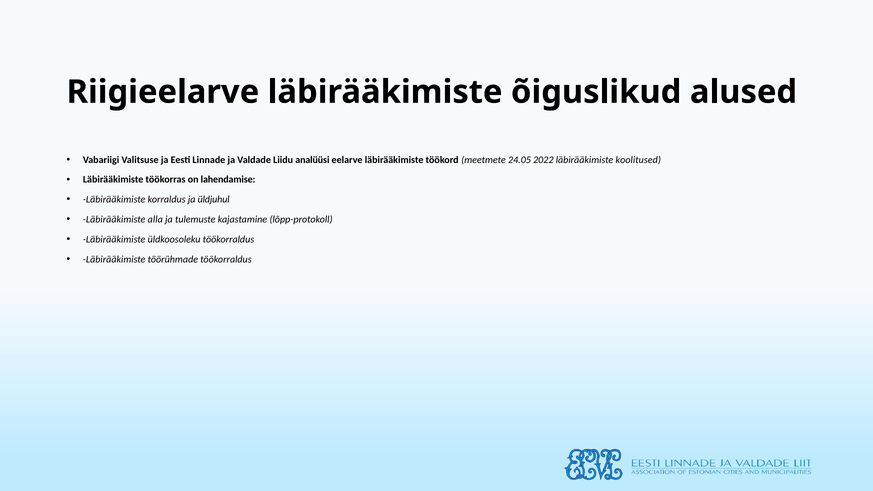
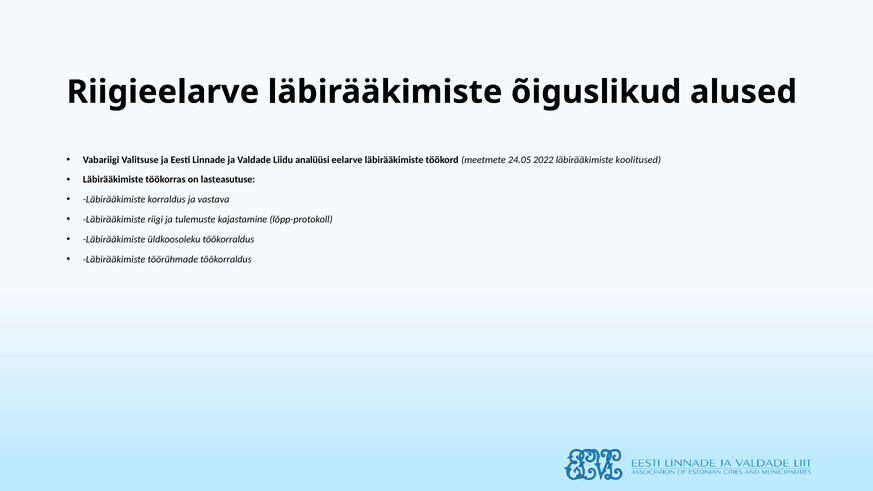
lahendamise: lahendamise -> lasteasutuse (228, 180)
üldjuhul: üldjuhul -> vastava (214, 200)
alla: alla -> riigi (155, 219)
